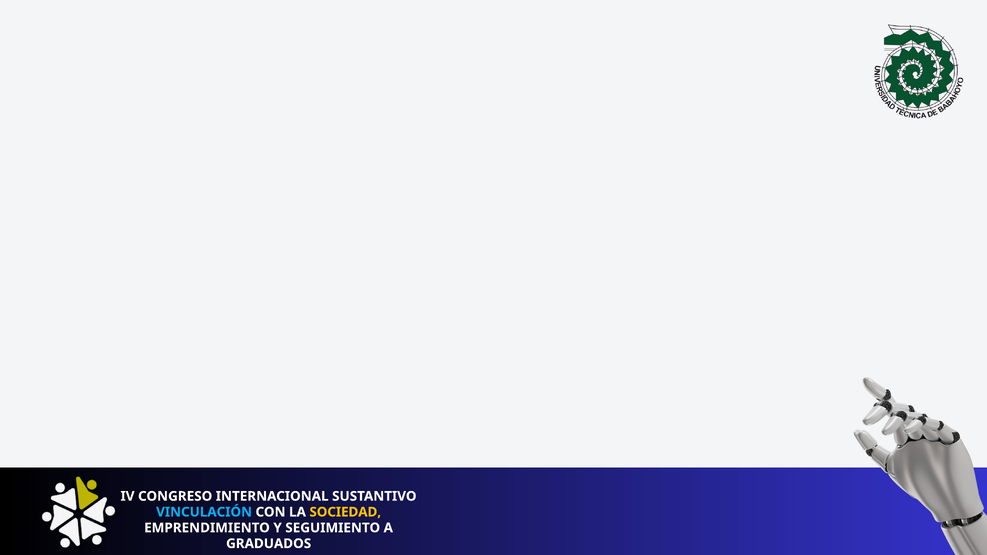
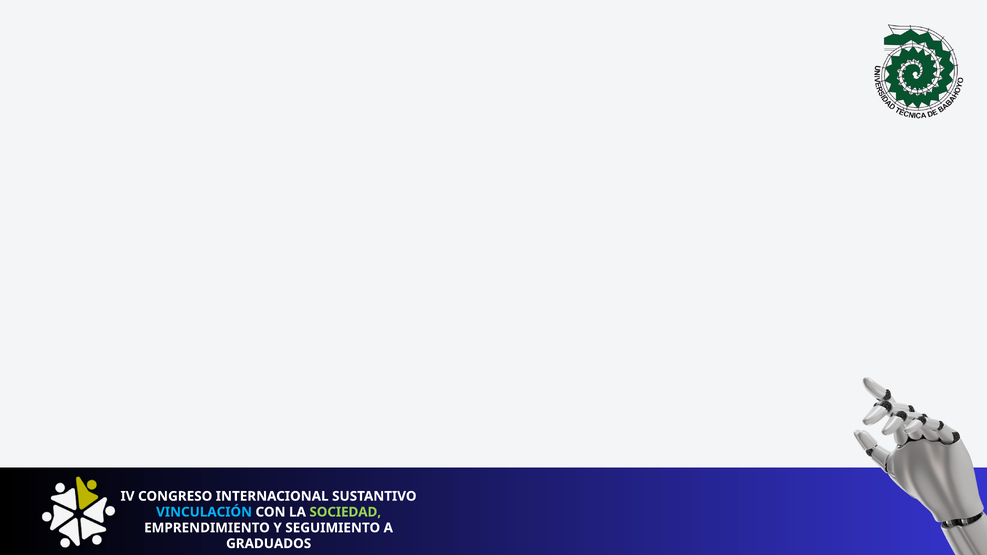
SOCIEDAD colour: yellow -> light green (345, 512)
